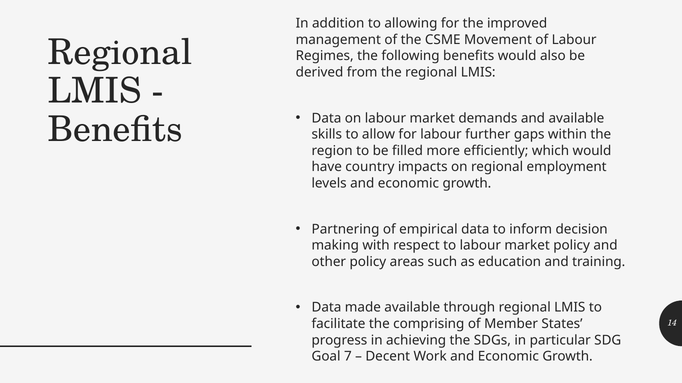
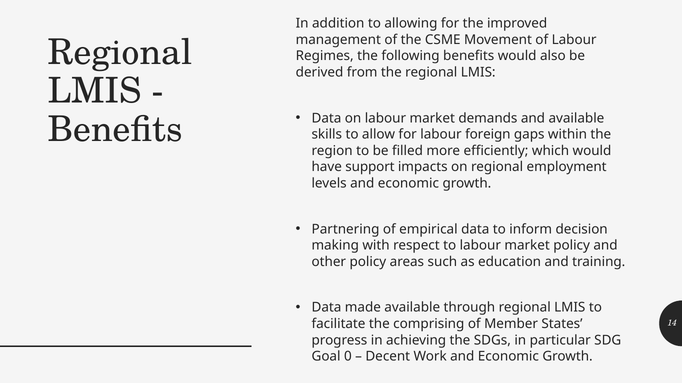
further: further -> foreign (488, 135)
country: country -> support (370, 167)
7: 7 -> 0 (348, 357)
